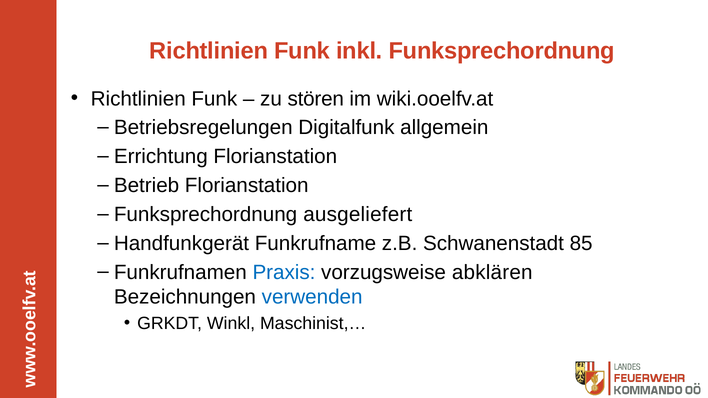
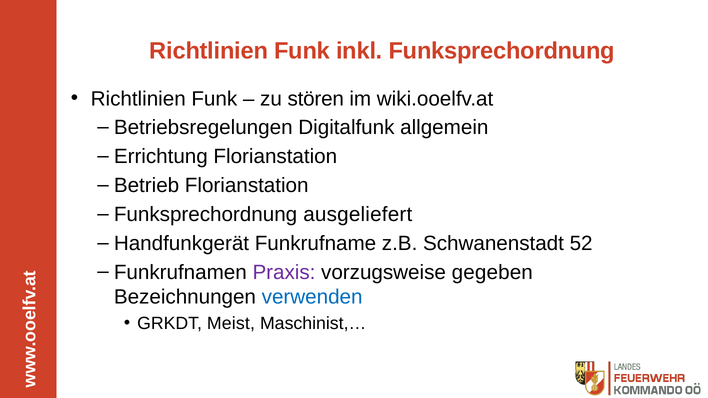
85: 85 -> 52 (581, 243)
Praxis colour: blue -> purple (284, 272)
abklären: abklären -> gegeben (492, 272)
Winkl: Winkl -> Meist (231, 324)
